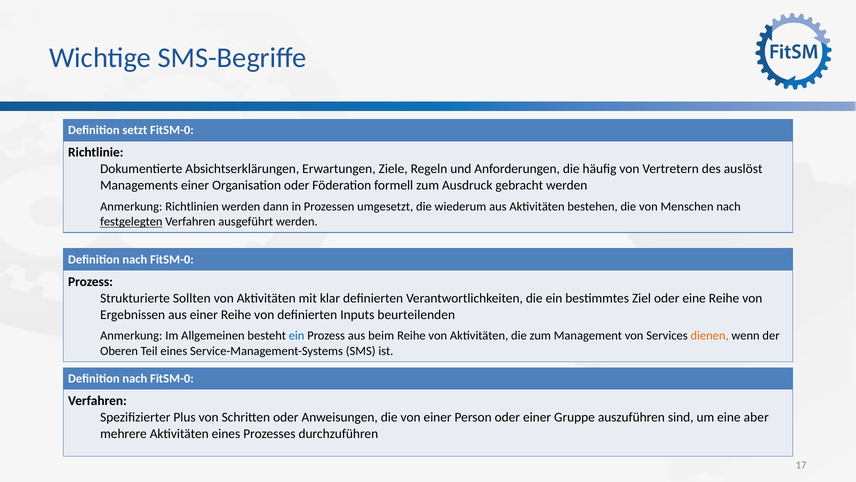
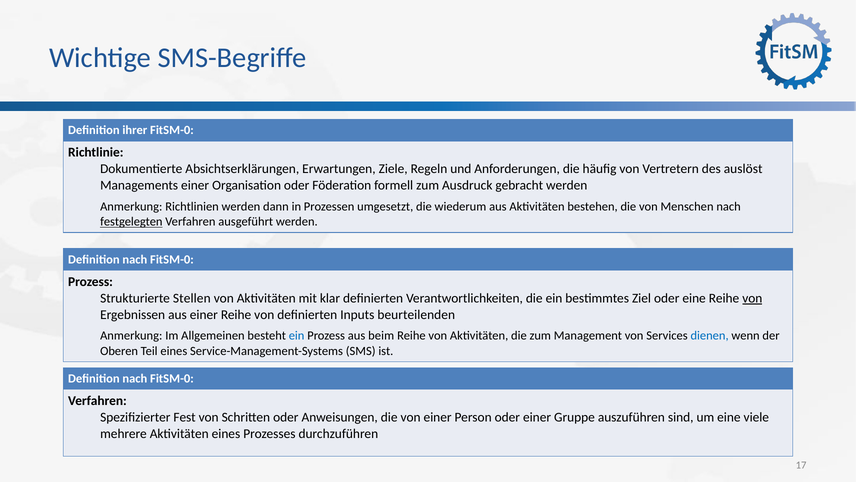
setzt: setzt -> ihrer (135, 130)
Sollten: Sollten -> Stellen (192, 298)
von underline: none -> present (752, 298)
dienen colour: orange -> blue (710, 335)
Plus: Plus -> Fest (185, 417)
aber: aber -> viele (756, 417)
